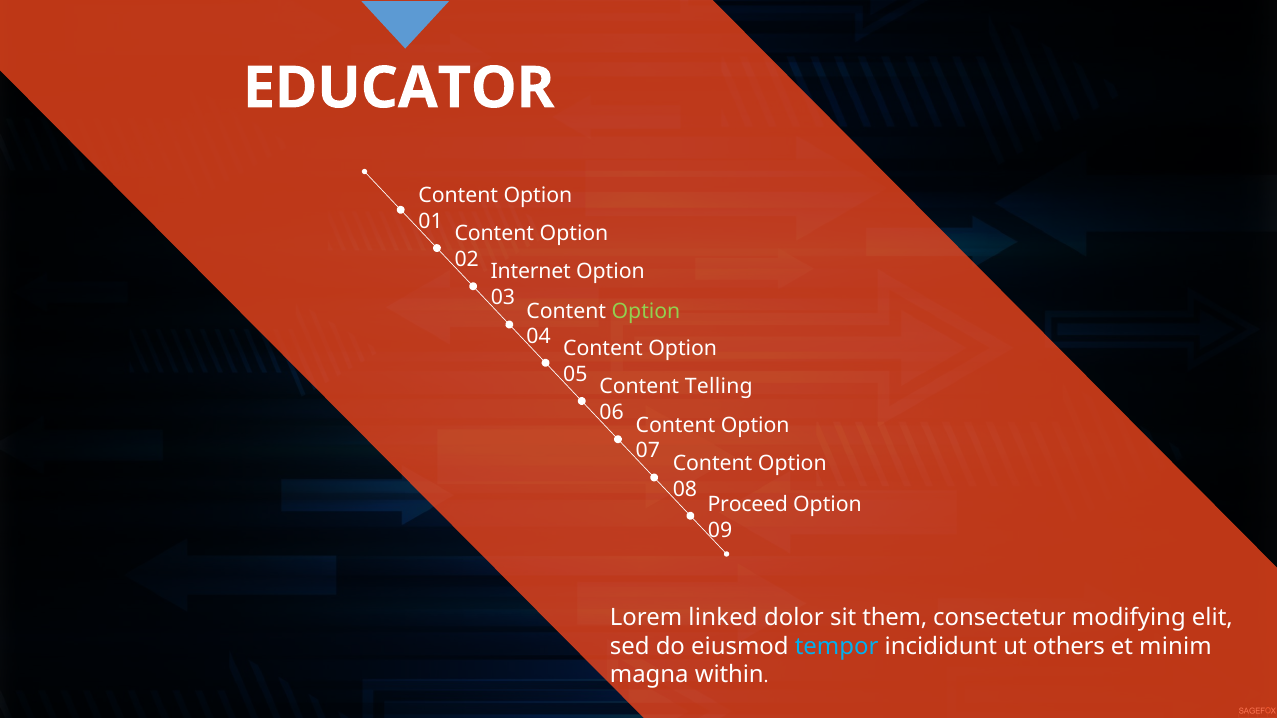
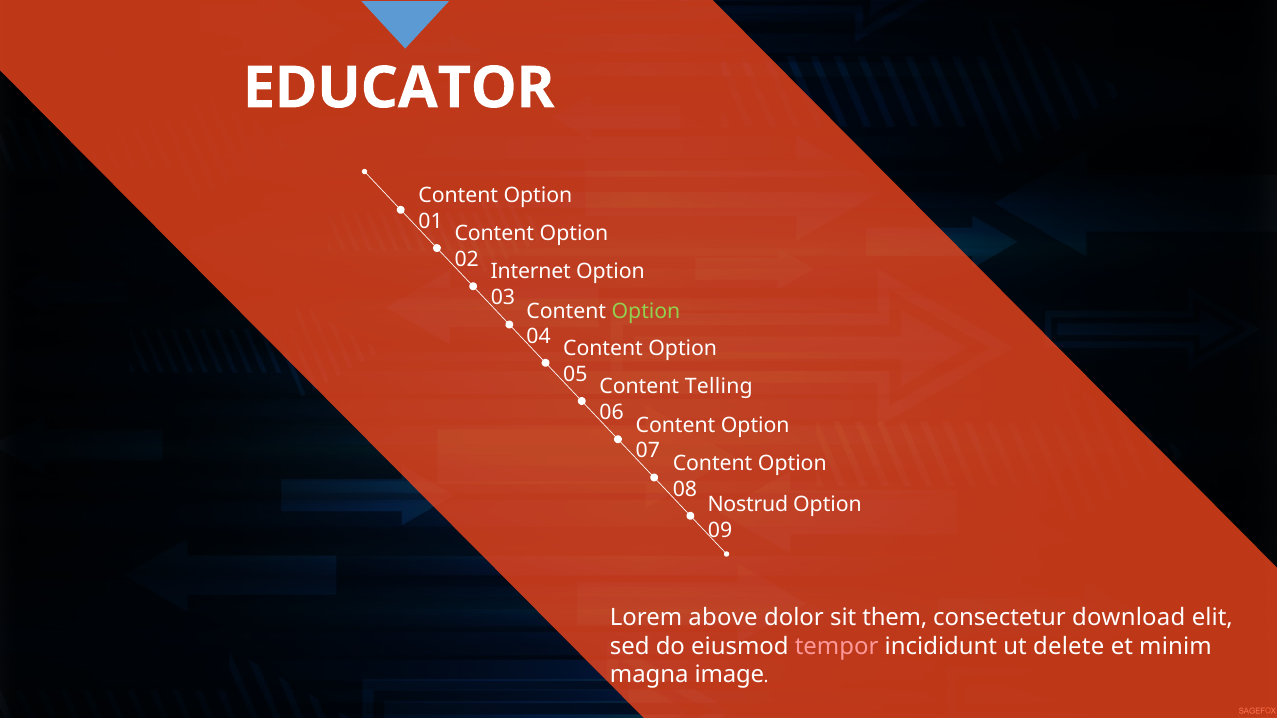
Proceed: Proceed -> Nostrud (748, 505)
linked: linked -> above (723, 618)
modifying: modifying -> download (1129, 618)
tempor colour: light blue -> pink (837, 646)
others: others -> delete (1069, 646)
within: within -> image (729, 675)
